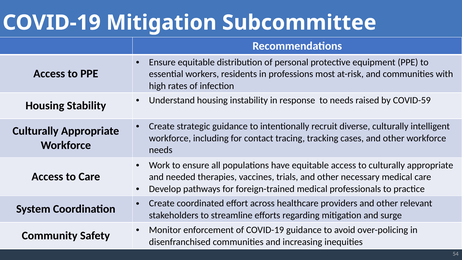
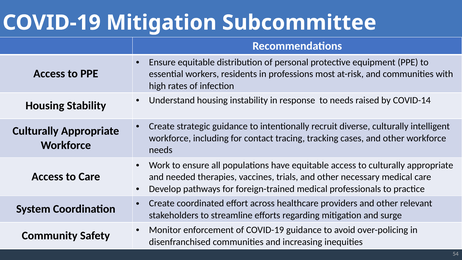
COVID-59: COVID-59 -> COVID-14 (412, 100)
